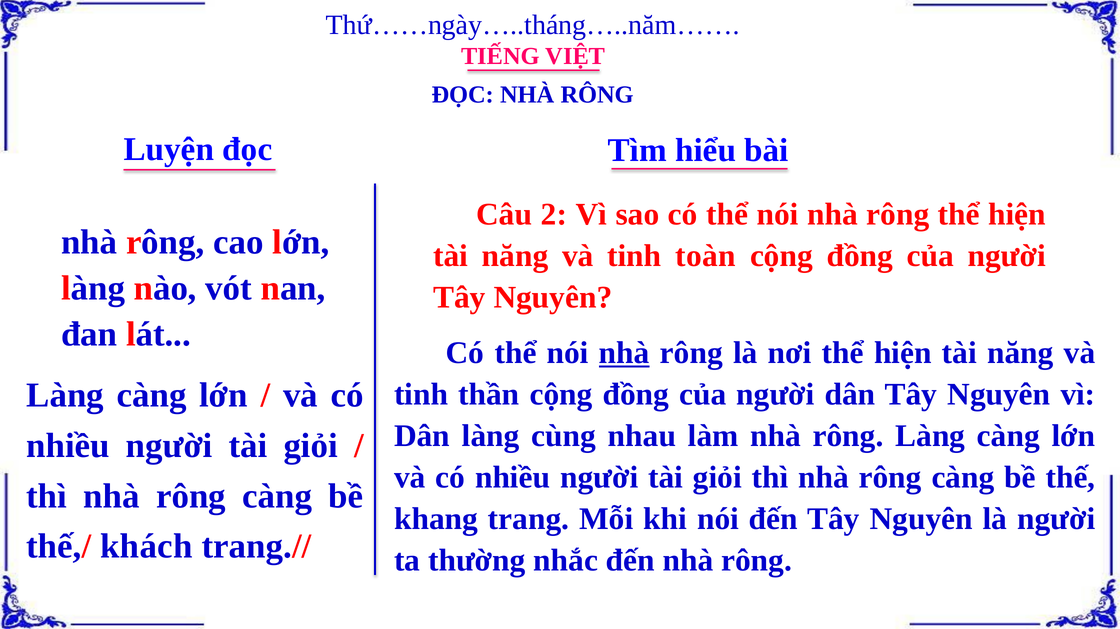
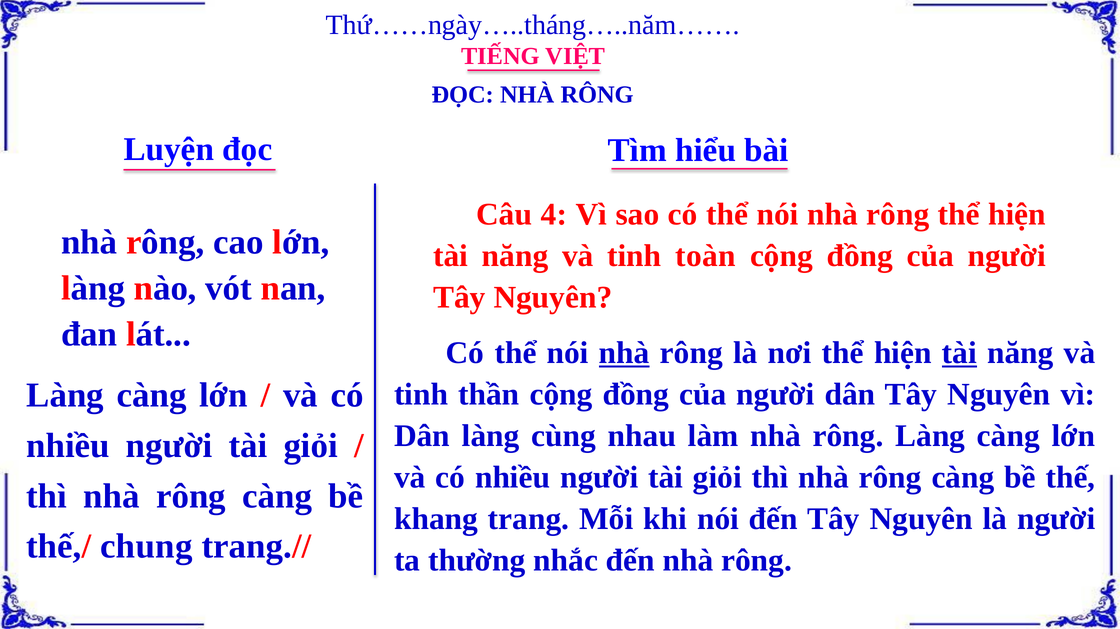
2: 2 -> 4 (554, 214)
tài underline: none -> present (959, 353)
khách: khách -> chung (146, 546)
